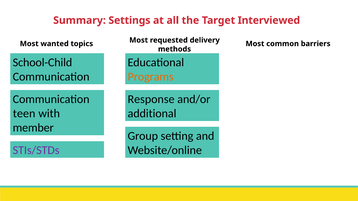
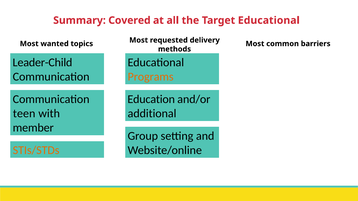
Settings: Settings -> Covered (129, 20)
Target Interviewed: Interviewed -> Educational (269, 20)
School-Child: School-Child -> Leader-Child (42, 63)
Response: Response -> Education (151, 99)
STIs/STDs colour: purple -> orange (36, 151)
